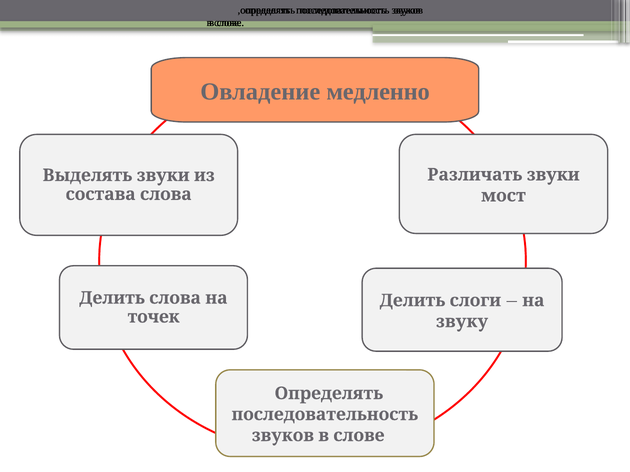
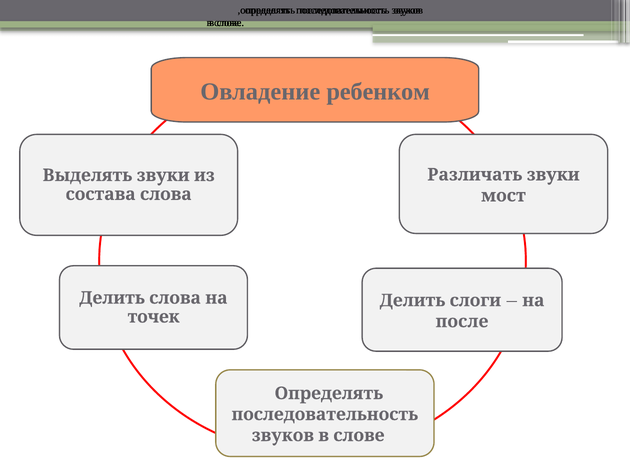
медленно: медленно -> ребенком (378, 92)
звуку: звуку -> после (462, 322)
